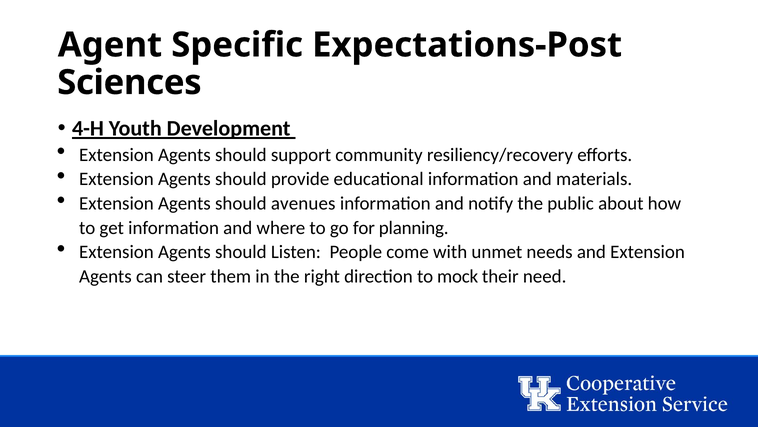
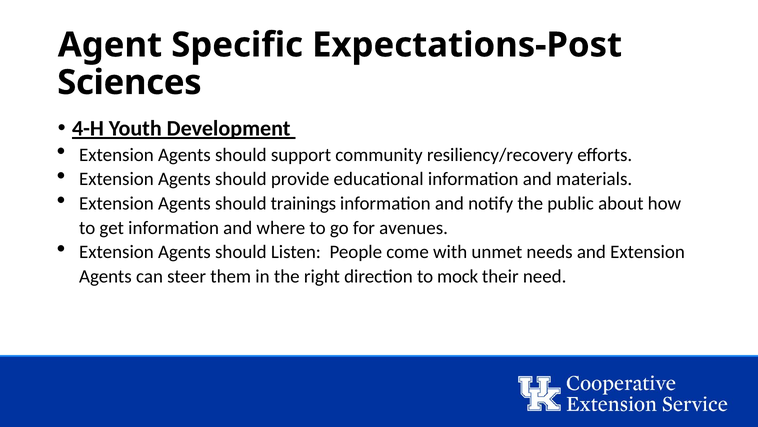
avenues: avenues -> trainings (303, 203)
planning: planning -> avenues (414, 227)
